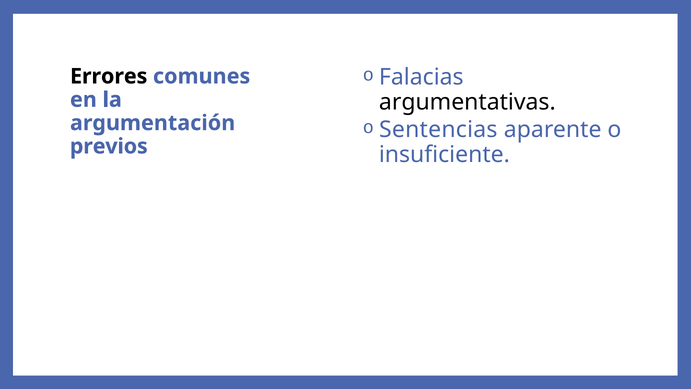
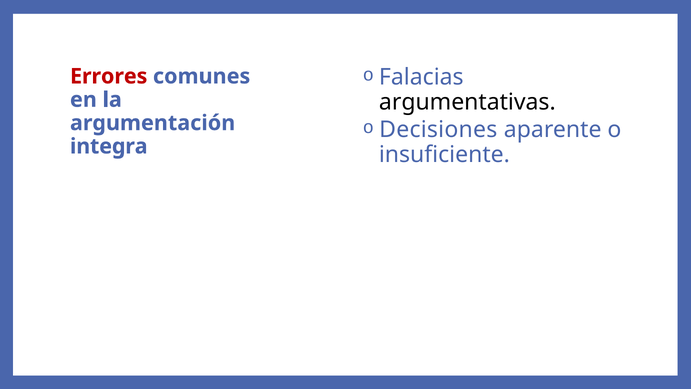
Errores colour: black -> red (109, 76)
Sentencias: Sentencias -> Decisiones (438, 129)
previos: previos -> integra (109, 146)
